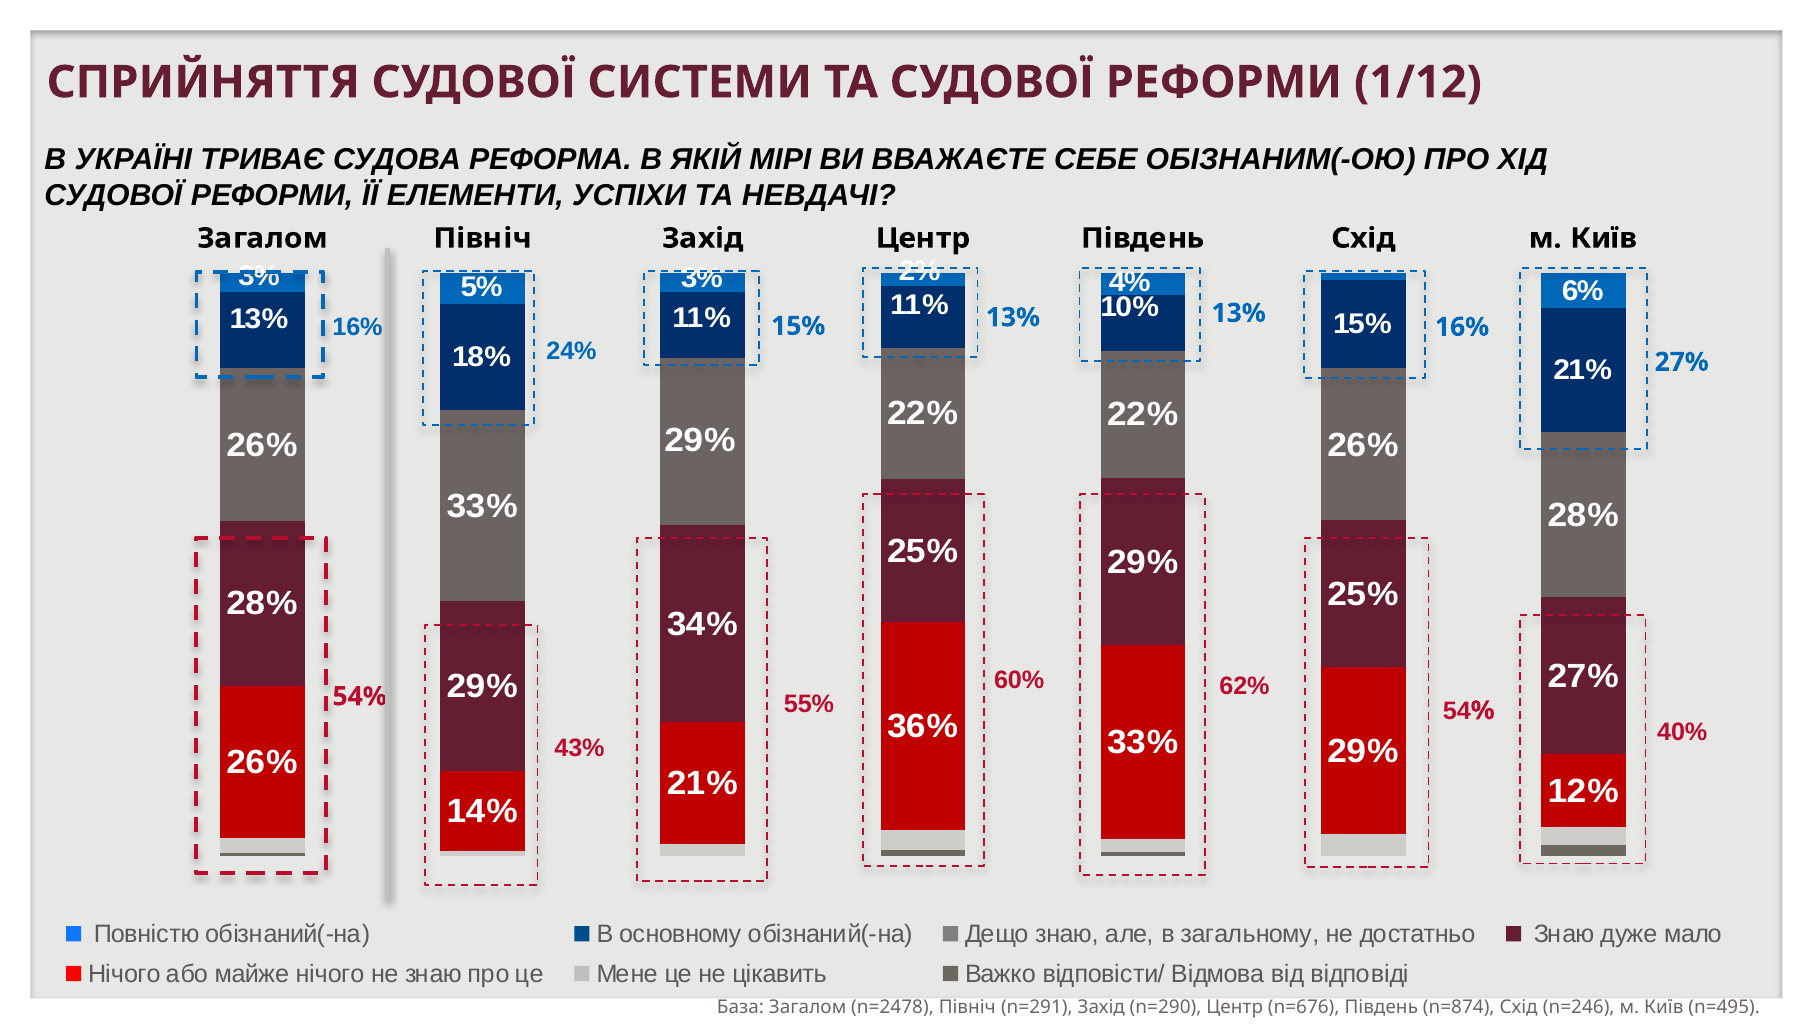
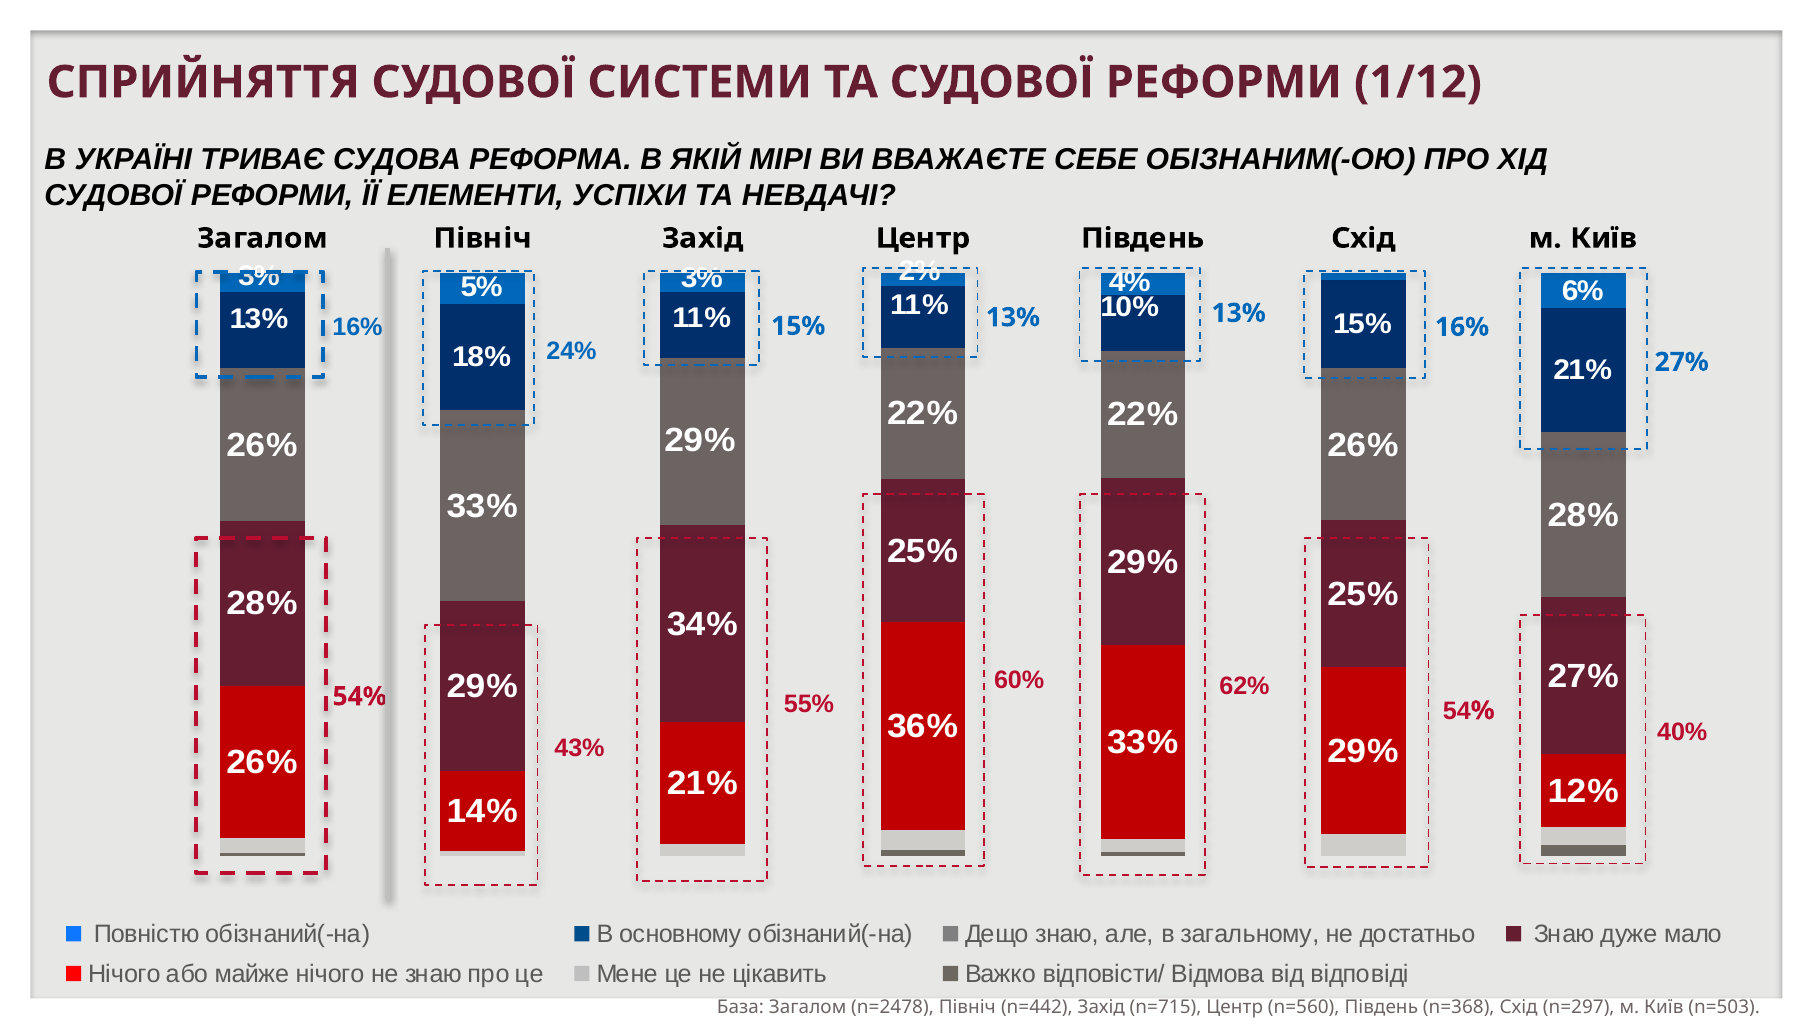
n=291: n=291 -> n=442 (1037, 1007)
n=290: n=290 -> n=715 (1166, 1007)
n=676: n=676 -> n=560 (1304, 1007)
n=874: n=874 -> n=368 (1459, 1007)
n=246: n=246 -> n=297 (1579, 1007)
n=495: n=495 -> n=503 (1724, 1007)
